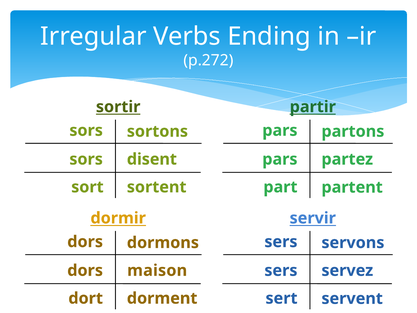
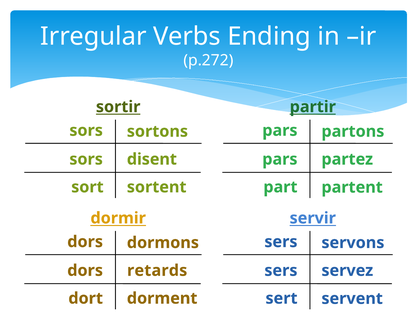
maison: maison -> retards (157, 270)
